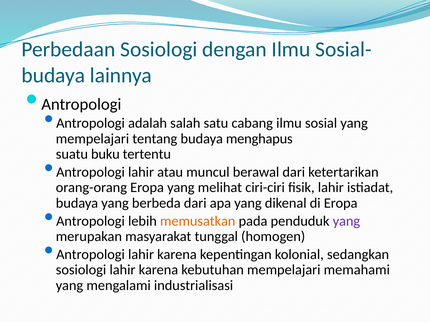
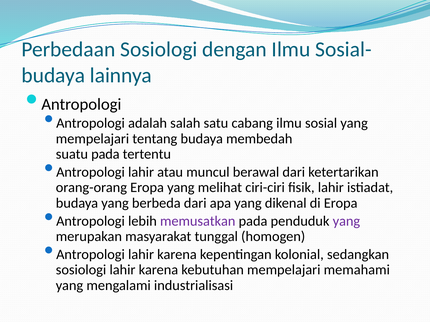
menghapus: menghapus -> membedah (259, 139)
suatu buku: buku -> pada (105, 154)
memusatkan colour: orange -> purple (198, 221)
